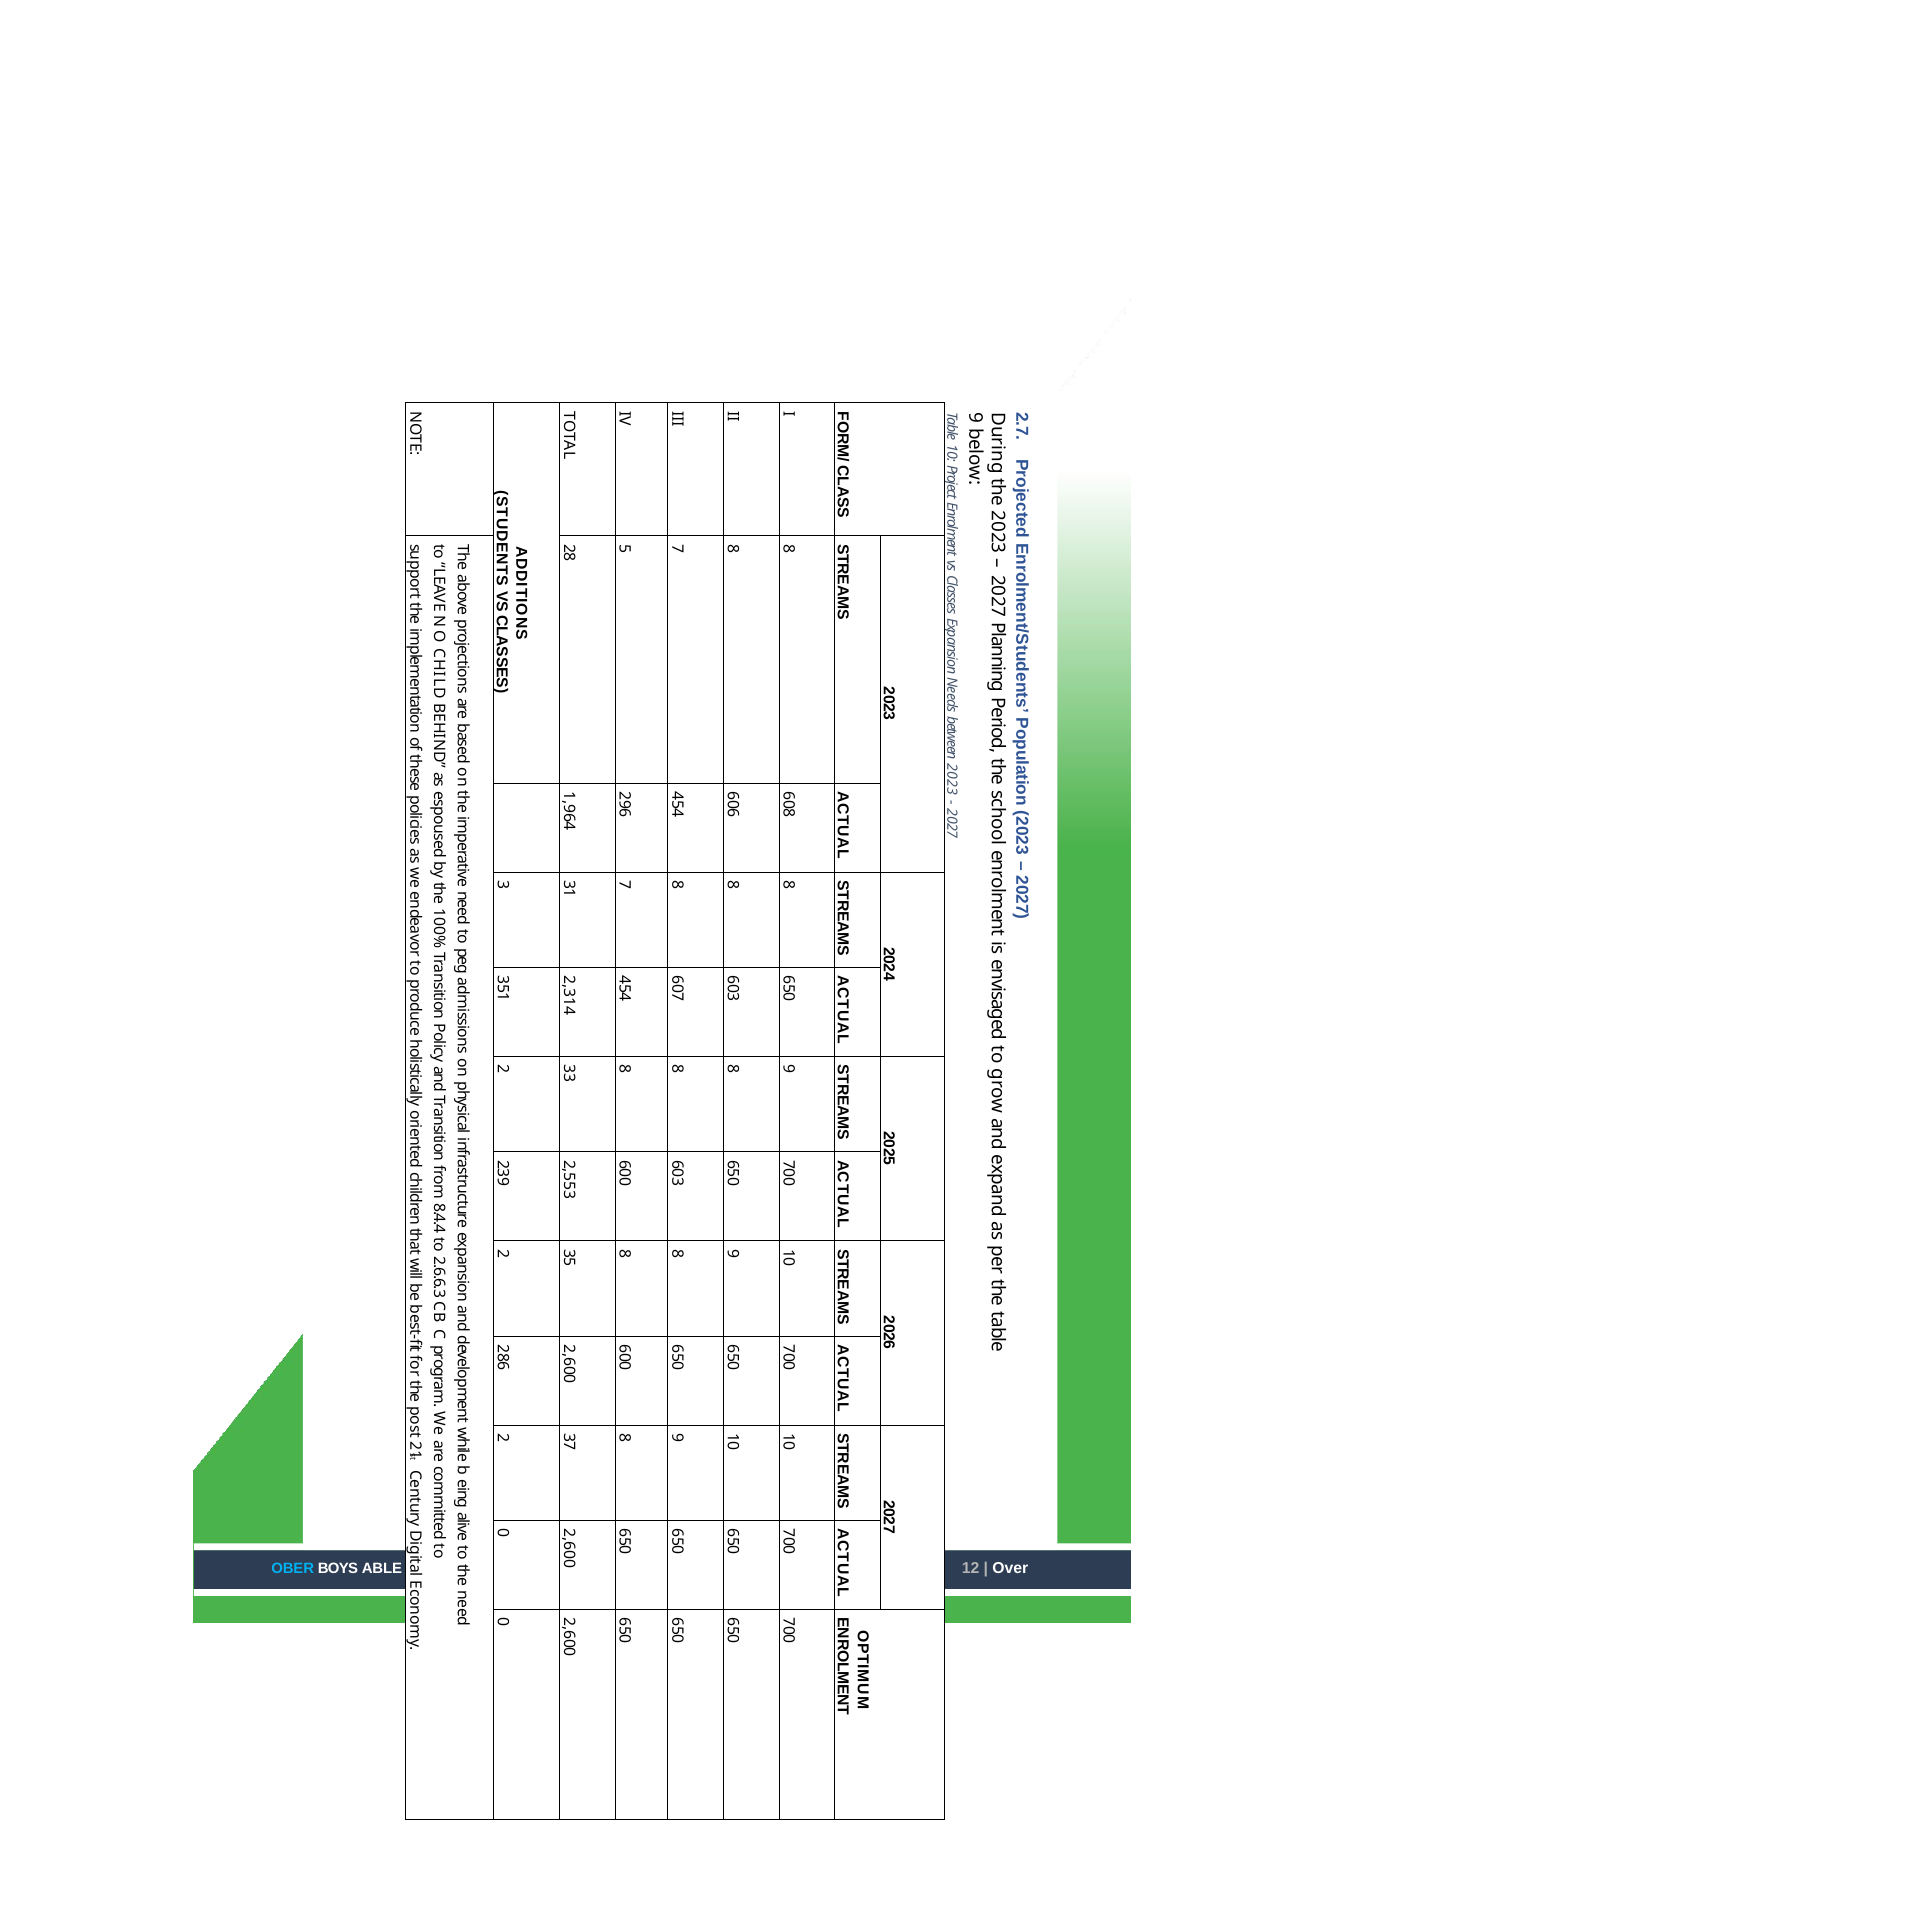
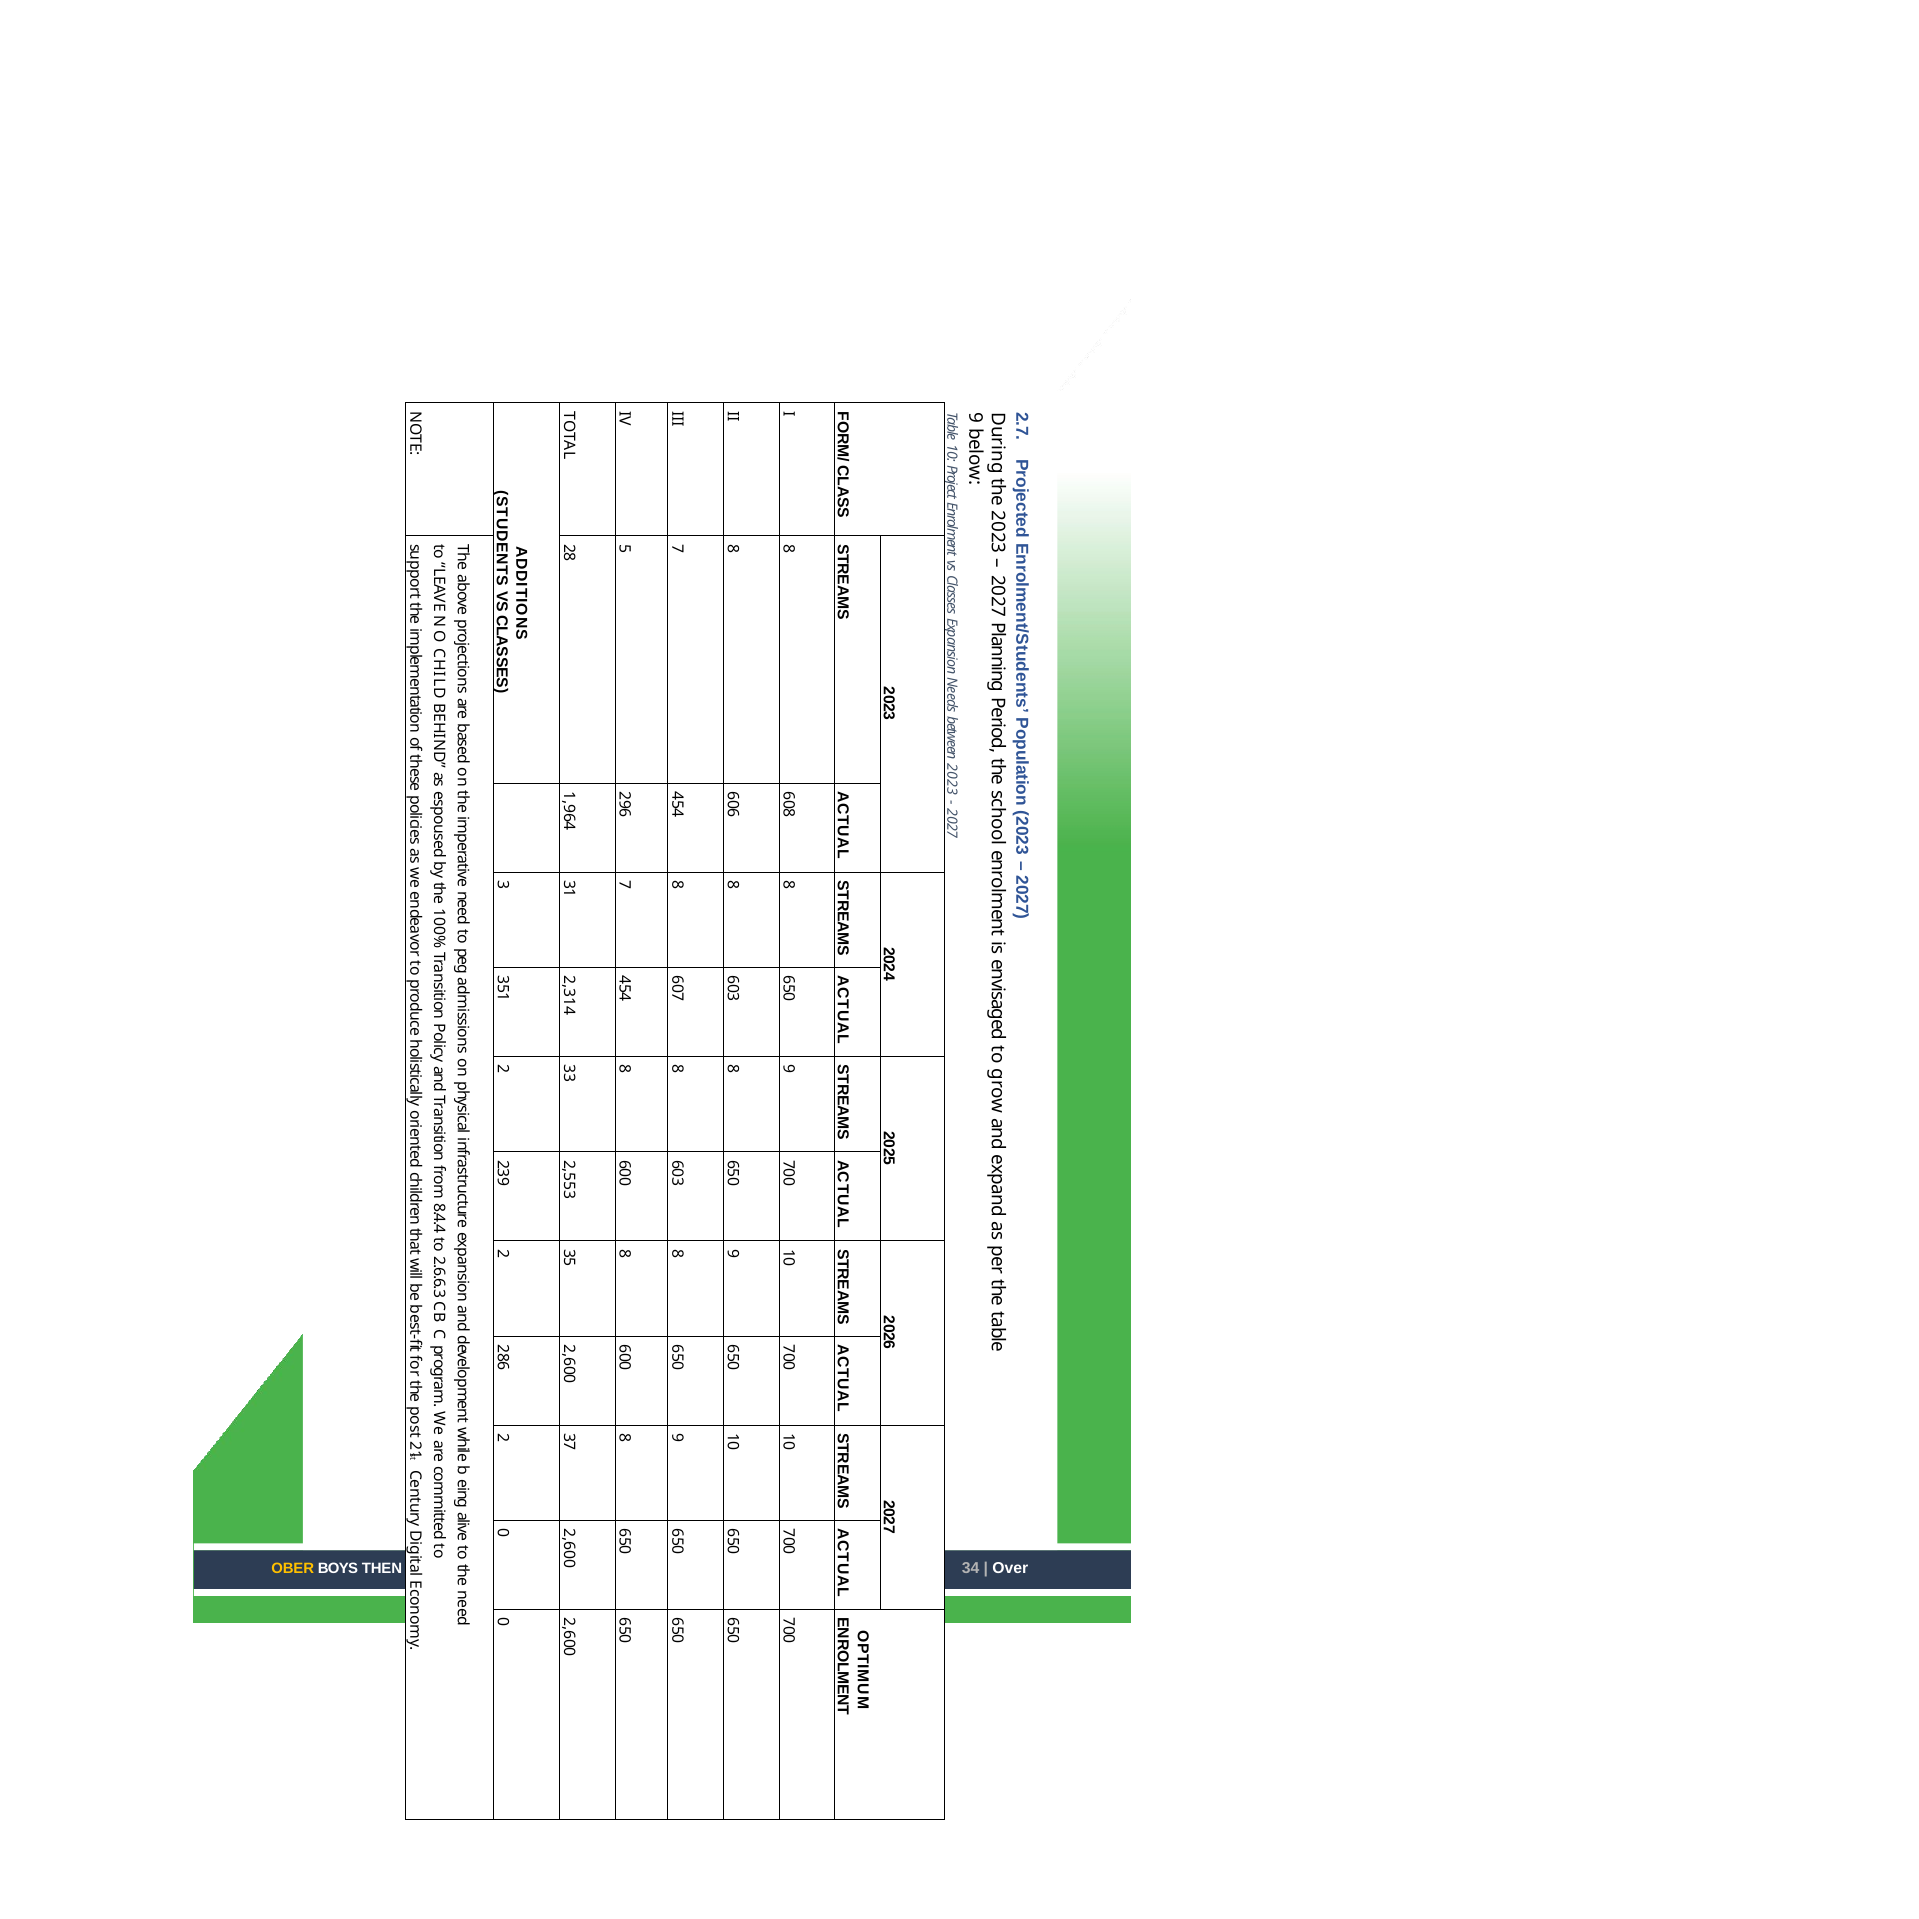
OBER colour: light blue -> yellow (293, 1568)
ABLE: ABLE -> THEN (382, 1568)
12: 12 -> 34 (971, 1568)
